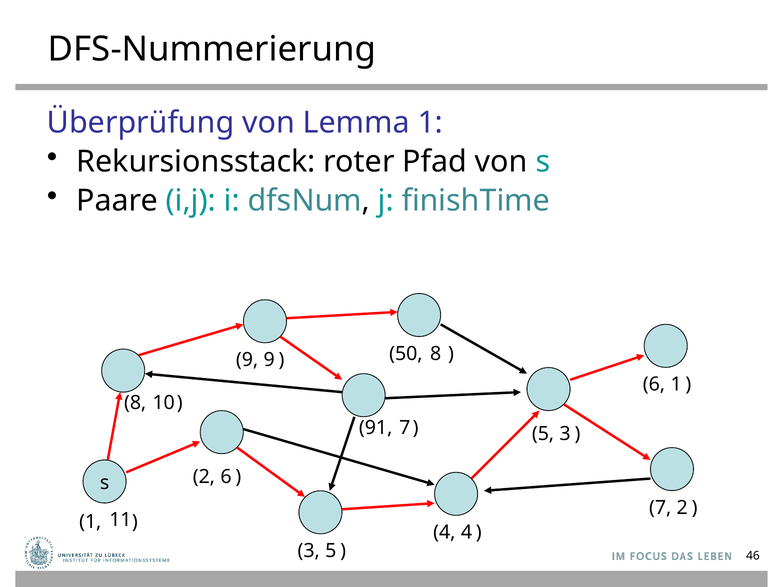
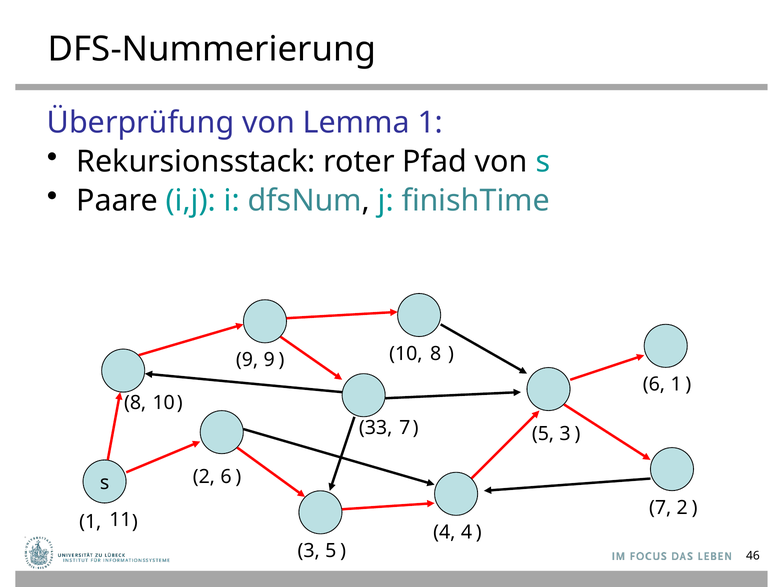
50: 50 -> 10 (406, 354)
91: 91 -> 33 (376, 428)
